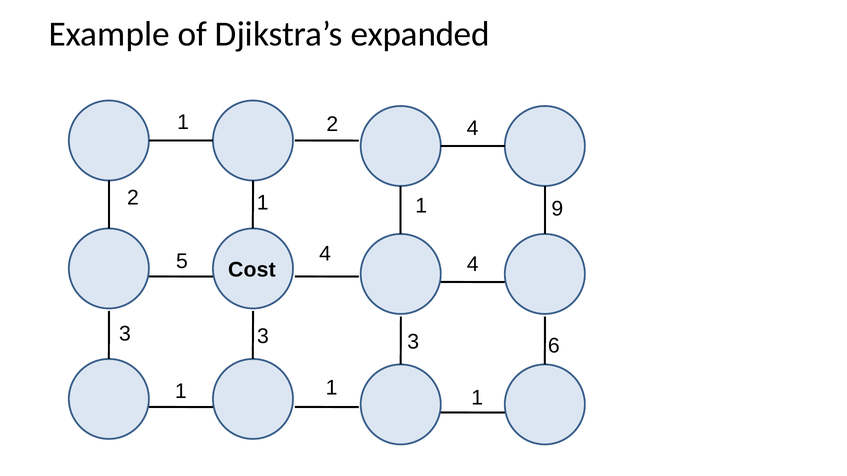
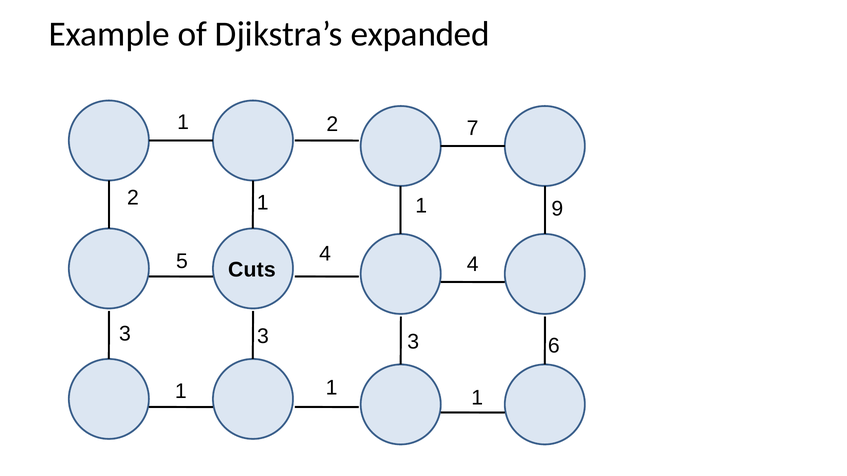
2 4: 4 -> 7 (473, 128)
Cost: Cost -> Cuts (252, 270)
